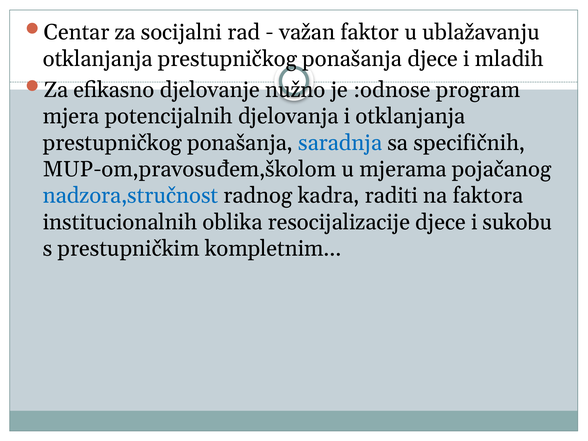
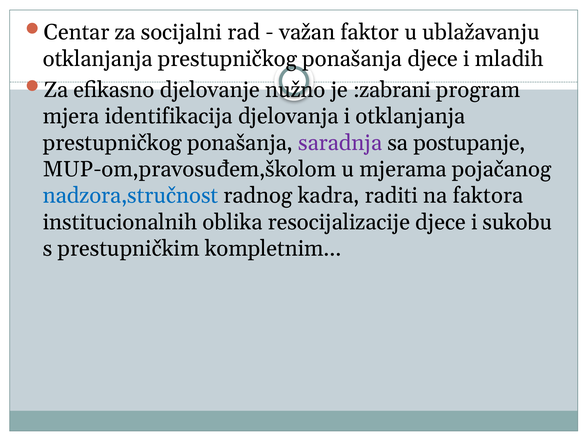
:odnose: :odnose -> :zabrani (392, 90)
potencijalnih: potencijalnih -> identifikacija (169, 116)
saradnja colour: blue -> purple (340, 143)
specifičnih: specifičnih -> postupanje (469, 143)
